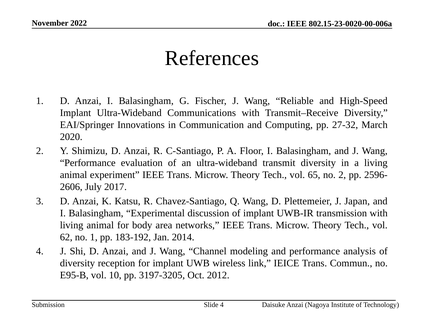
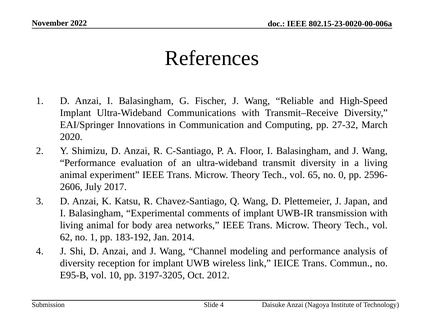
no 2: 2 -> 0 (342, 175)
discussion: discussion -> comments (208, 213)
